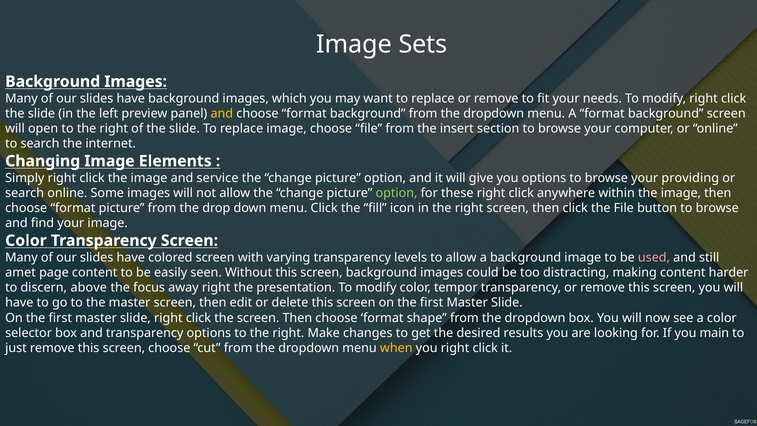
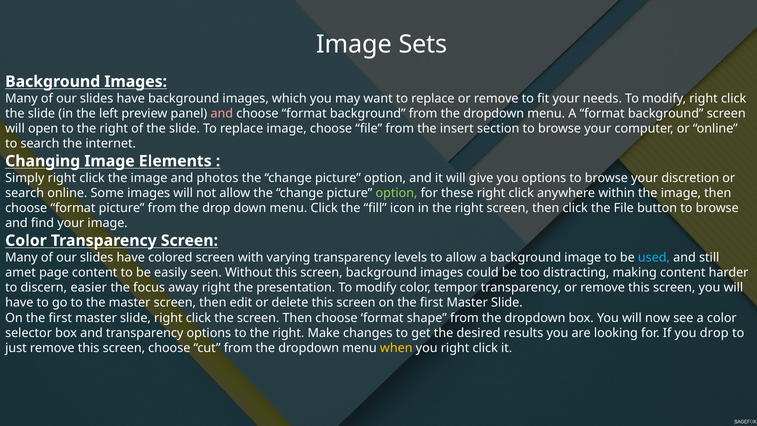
and colour: yellow -> pink (222, 114)
service: service -> photos (218, 178)
providing: providing -> discretion (690, 178)
used colour: pink -> light blue (654, 257)
above: above -> easier (89, 288)
you main: main -> drop (714, 333)
